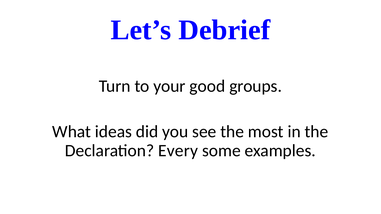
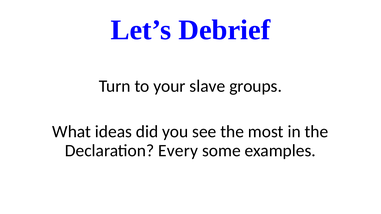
good: good -> slave (207, 86)
